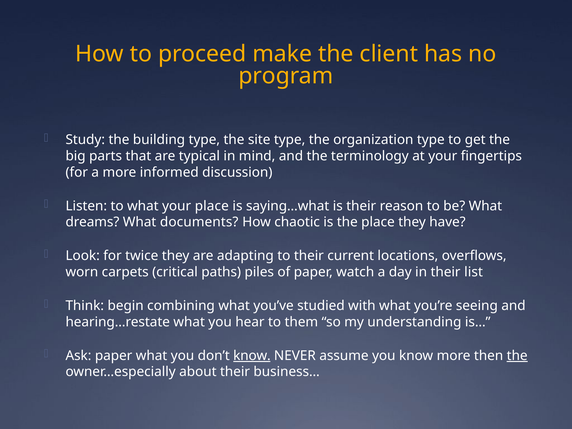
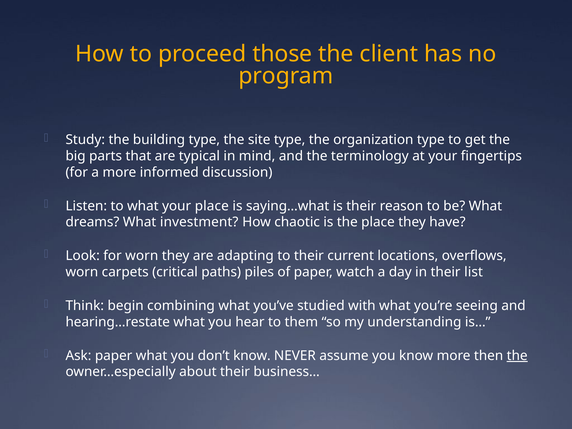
make: make -> those (282, 54)
documents: documents -> investment (199, 222)
for twice: twice -> worn (142, 256)
know underline: present -> none (252, 356)
